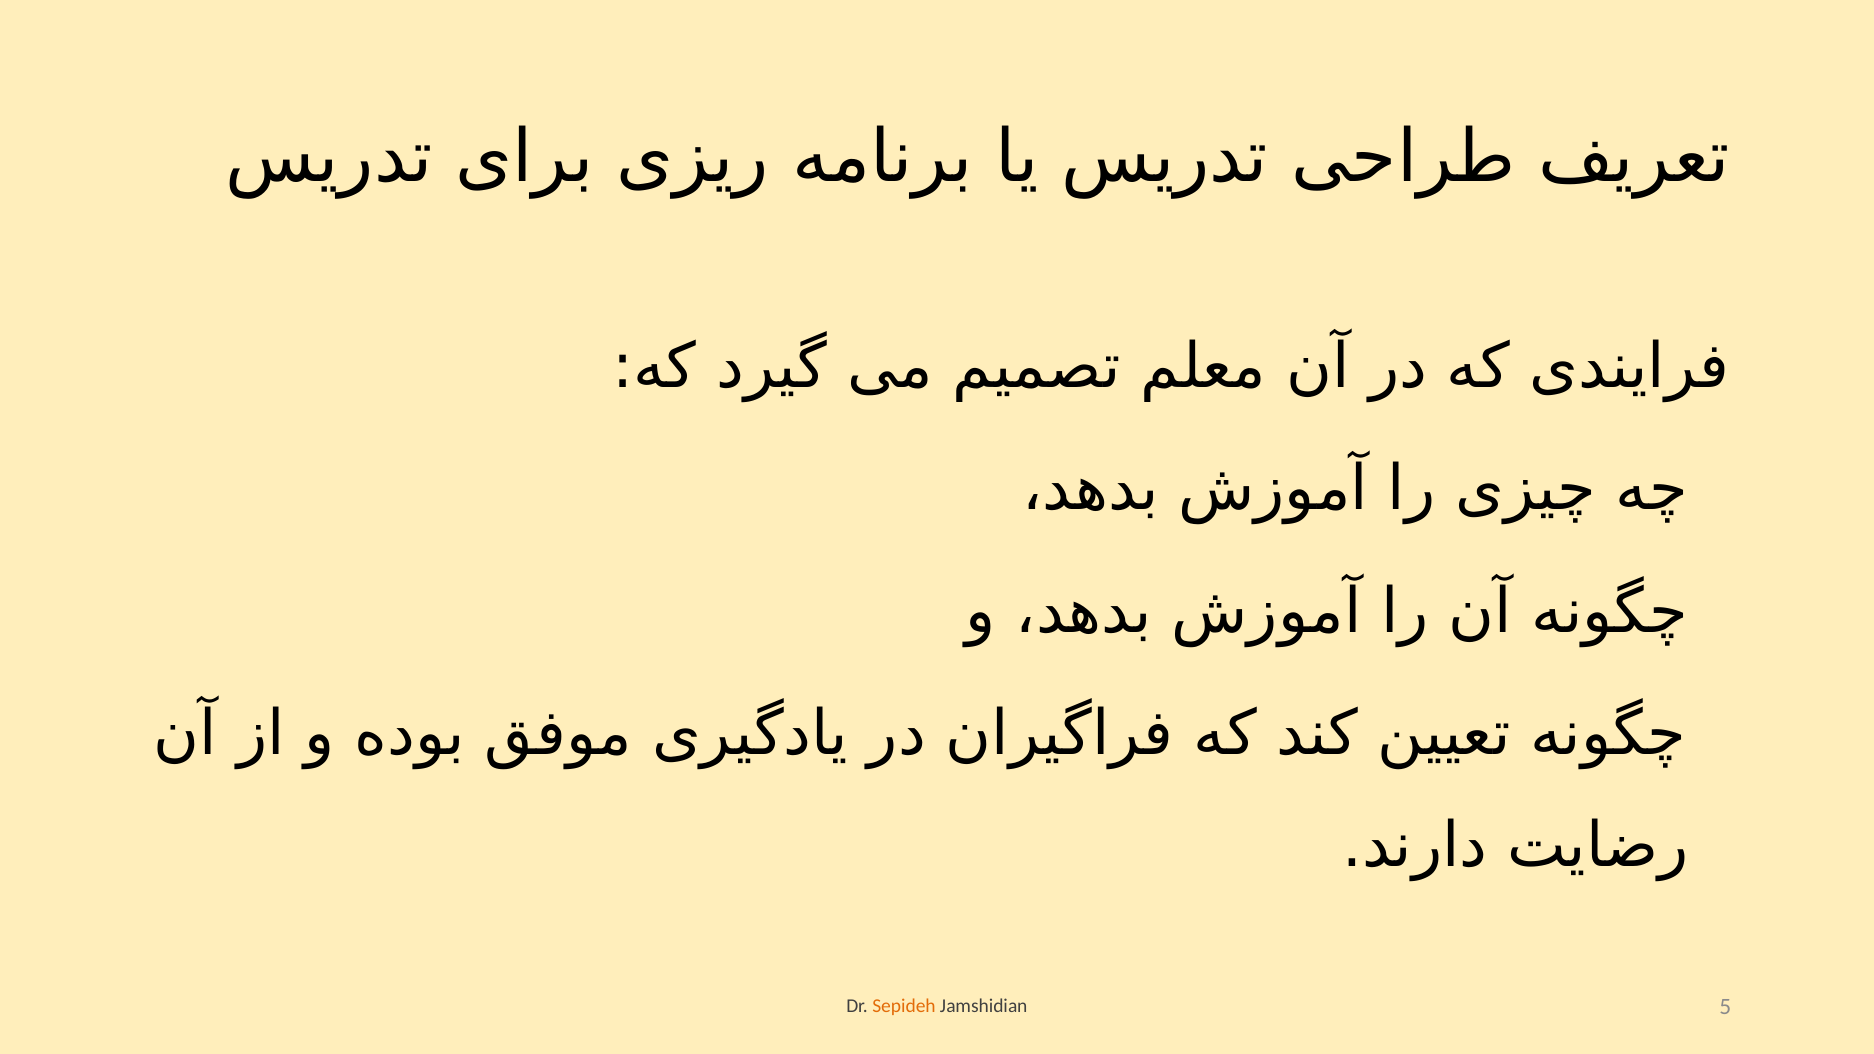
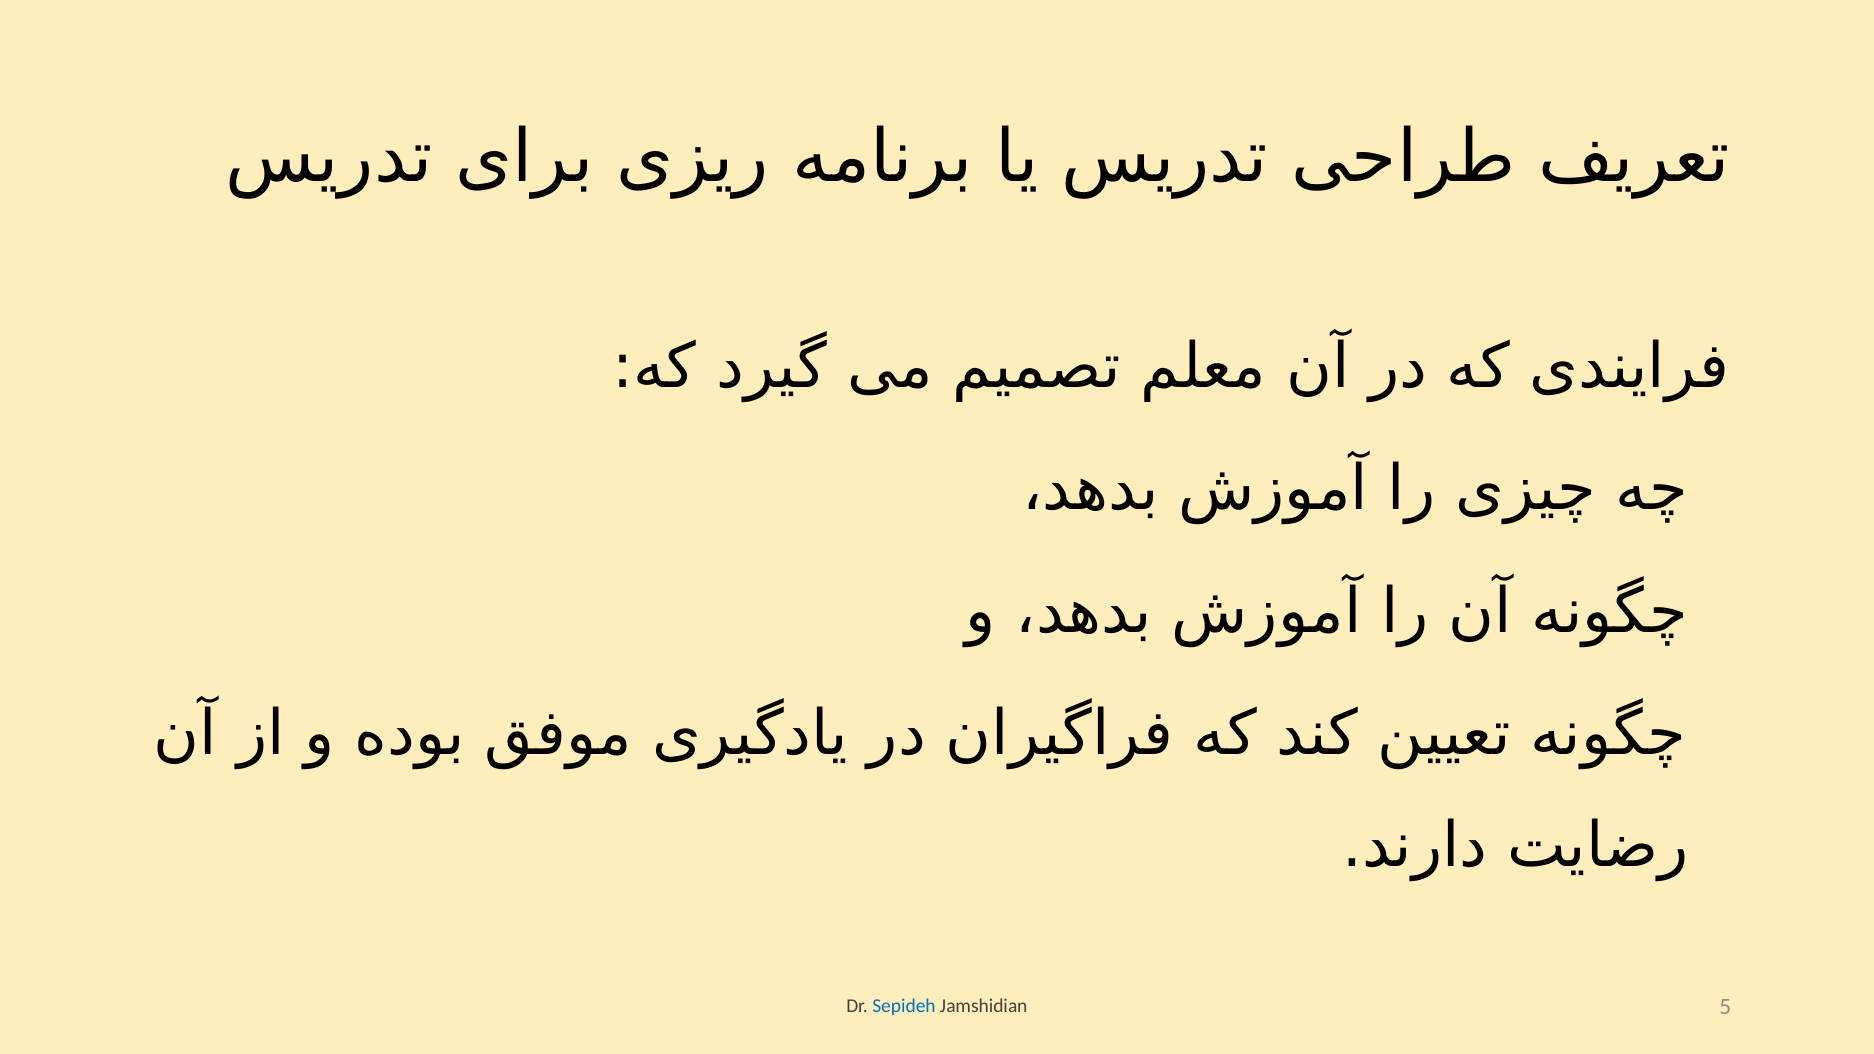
Sepideh colour: orange -> blue (904, 1006)
